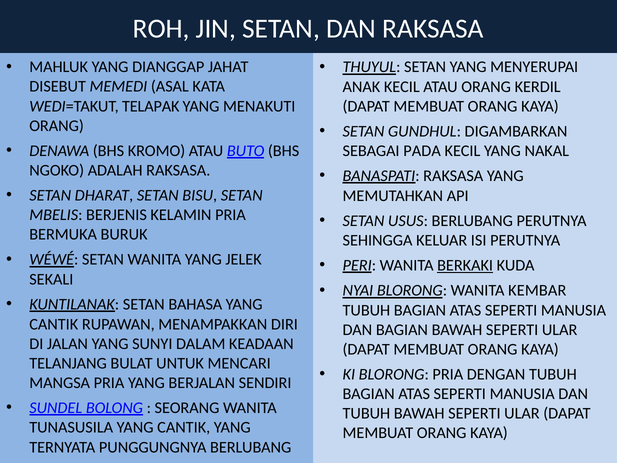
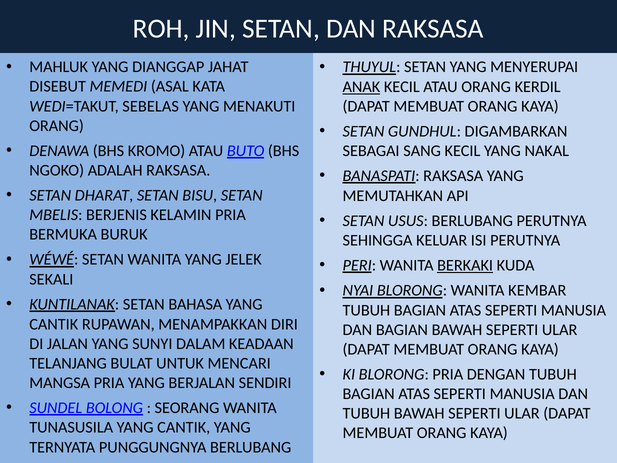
ANAK underline: none -> present (361, 87)
TELAPAK: TELAPAK -> SEBELAS (151, 106)
PADA: PADA -> SANG (422, 151)
